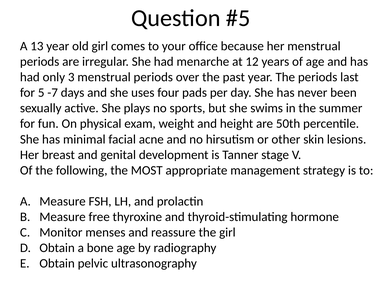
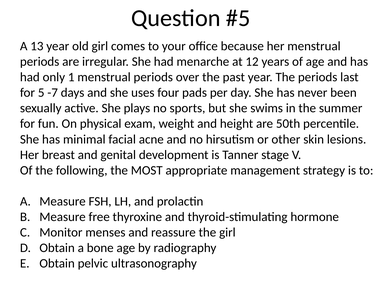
3: 3 -> 1 (71, 77)
